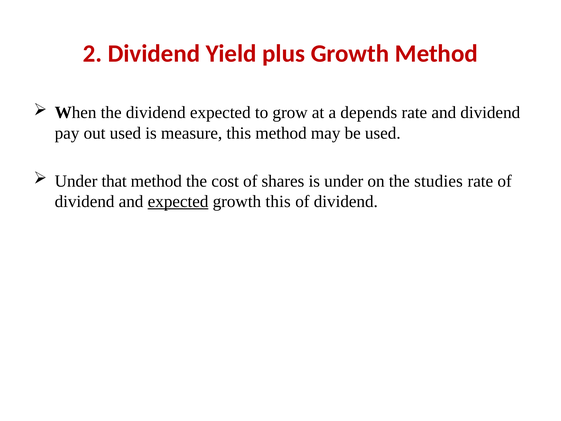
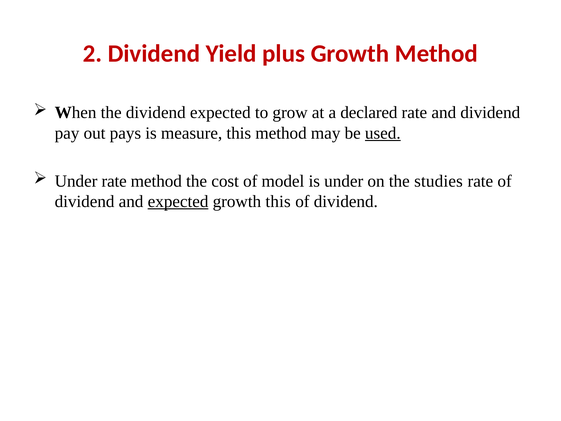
depends: depends -> declared (369, 112)
out used: used -> pays (125, 133)
used underline: none -> present (383, 133)
Under that: that -> rate (114, 181)
shares: shares -> model (283, 181)
